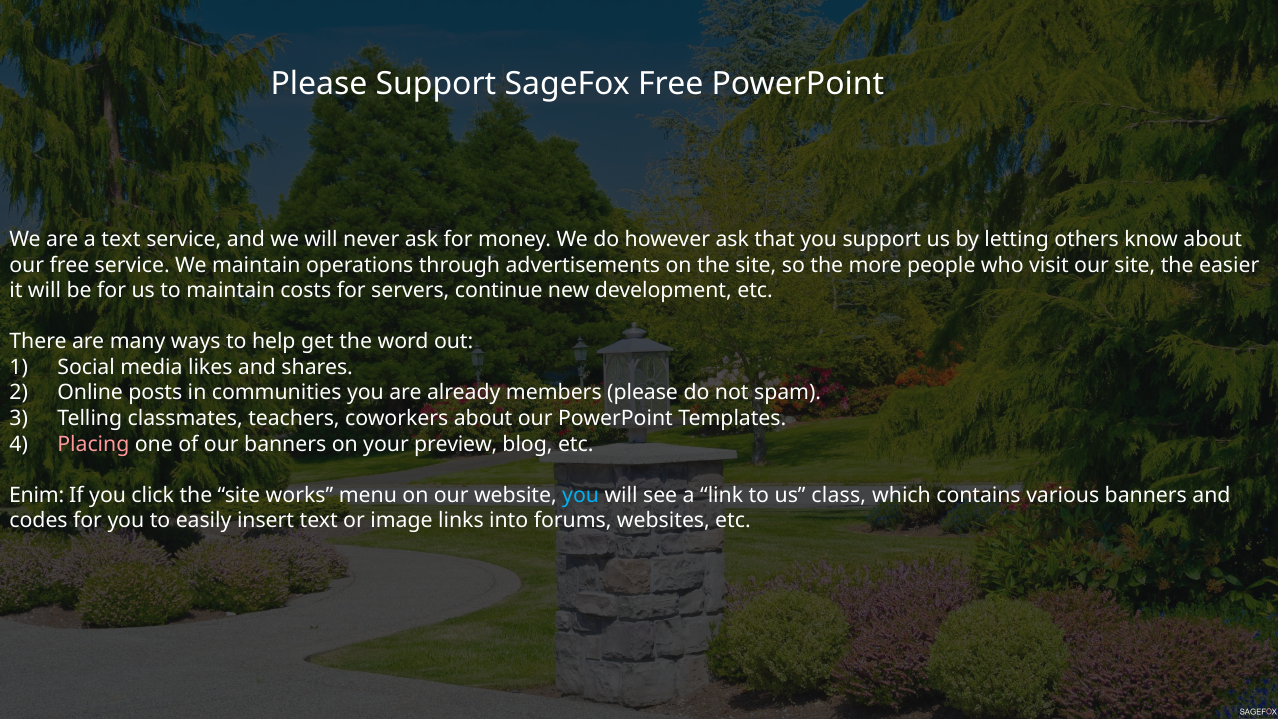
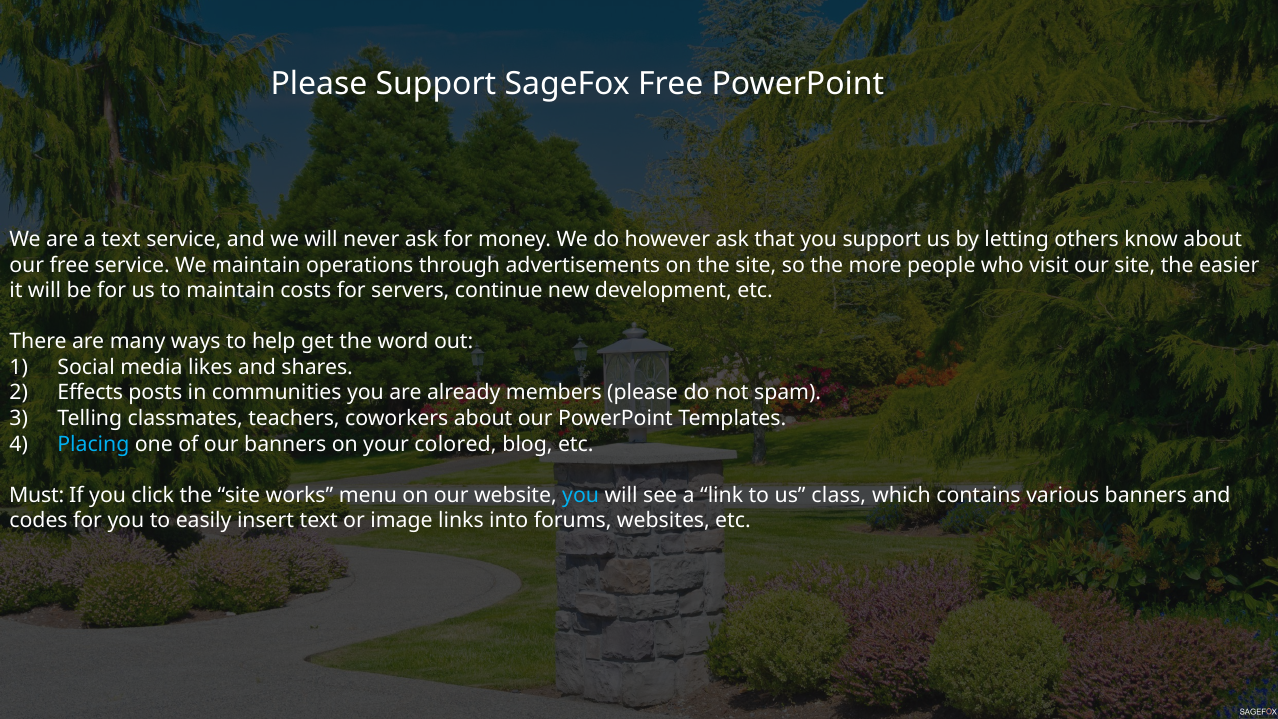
Online: Online -> Effects (90, 393)
Placing colour: pink -> light blue (93, 444)
preview: preview -> colored (455, 444)
Enim: Enim -> Must (37, 495)
